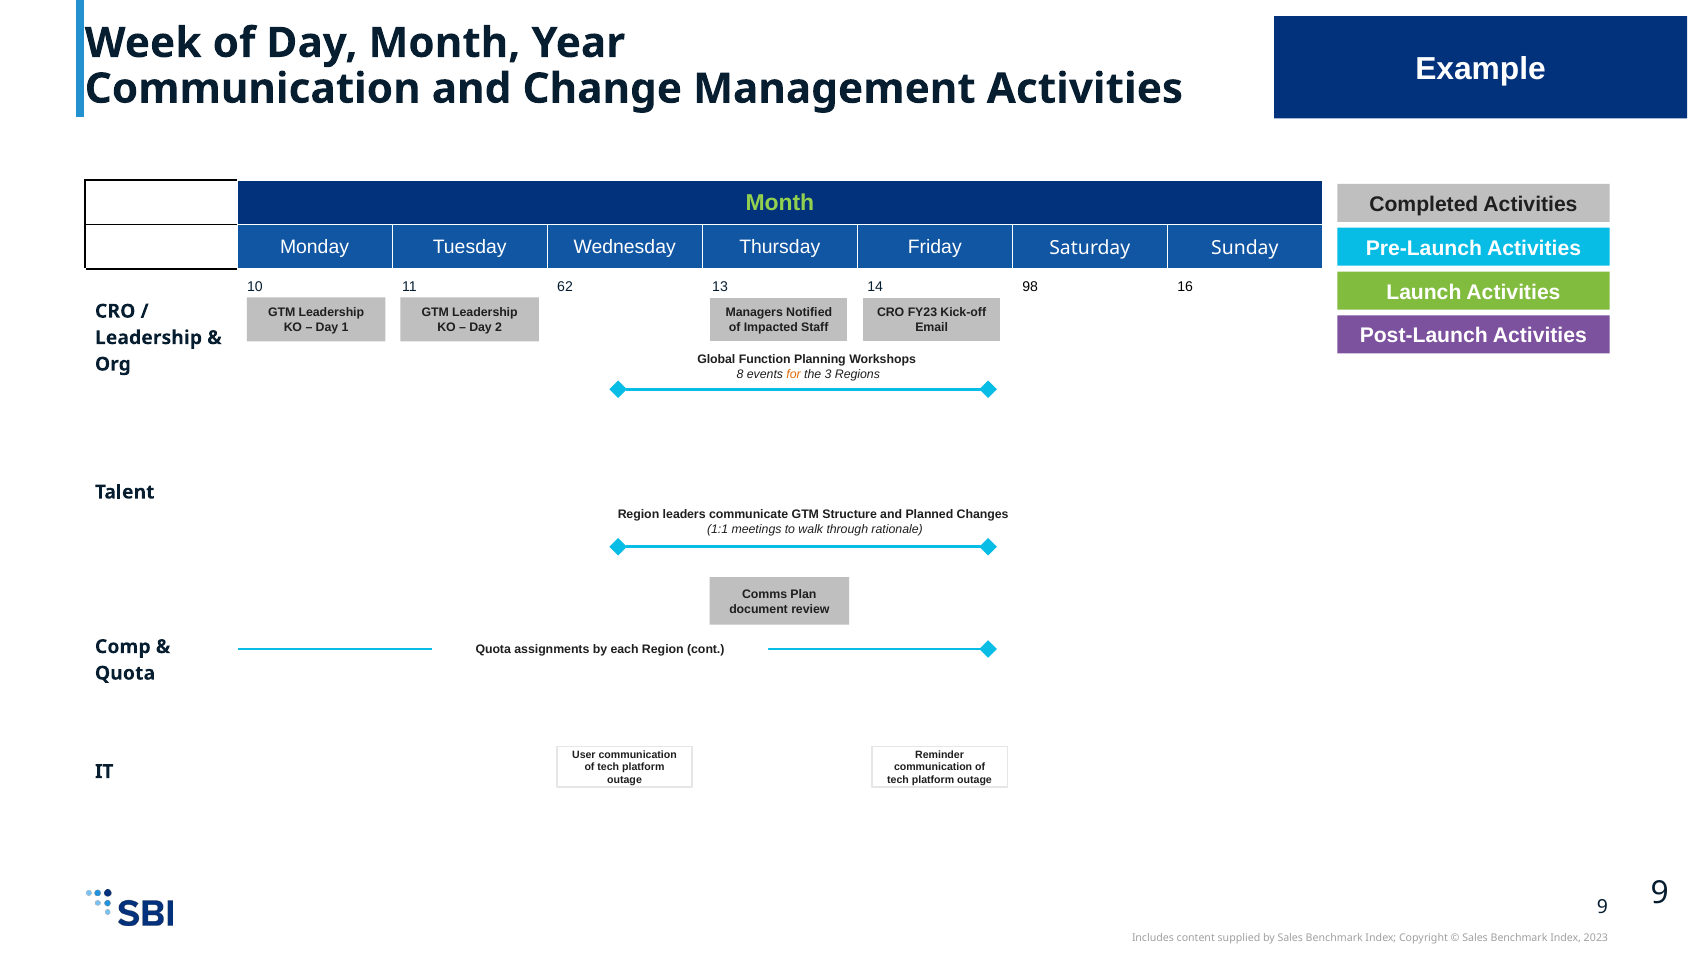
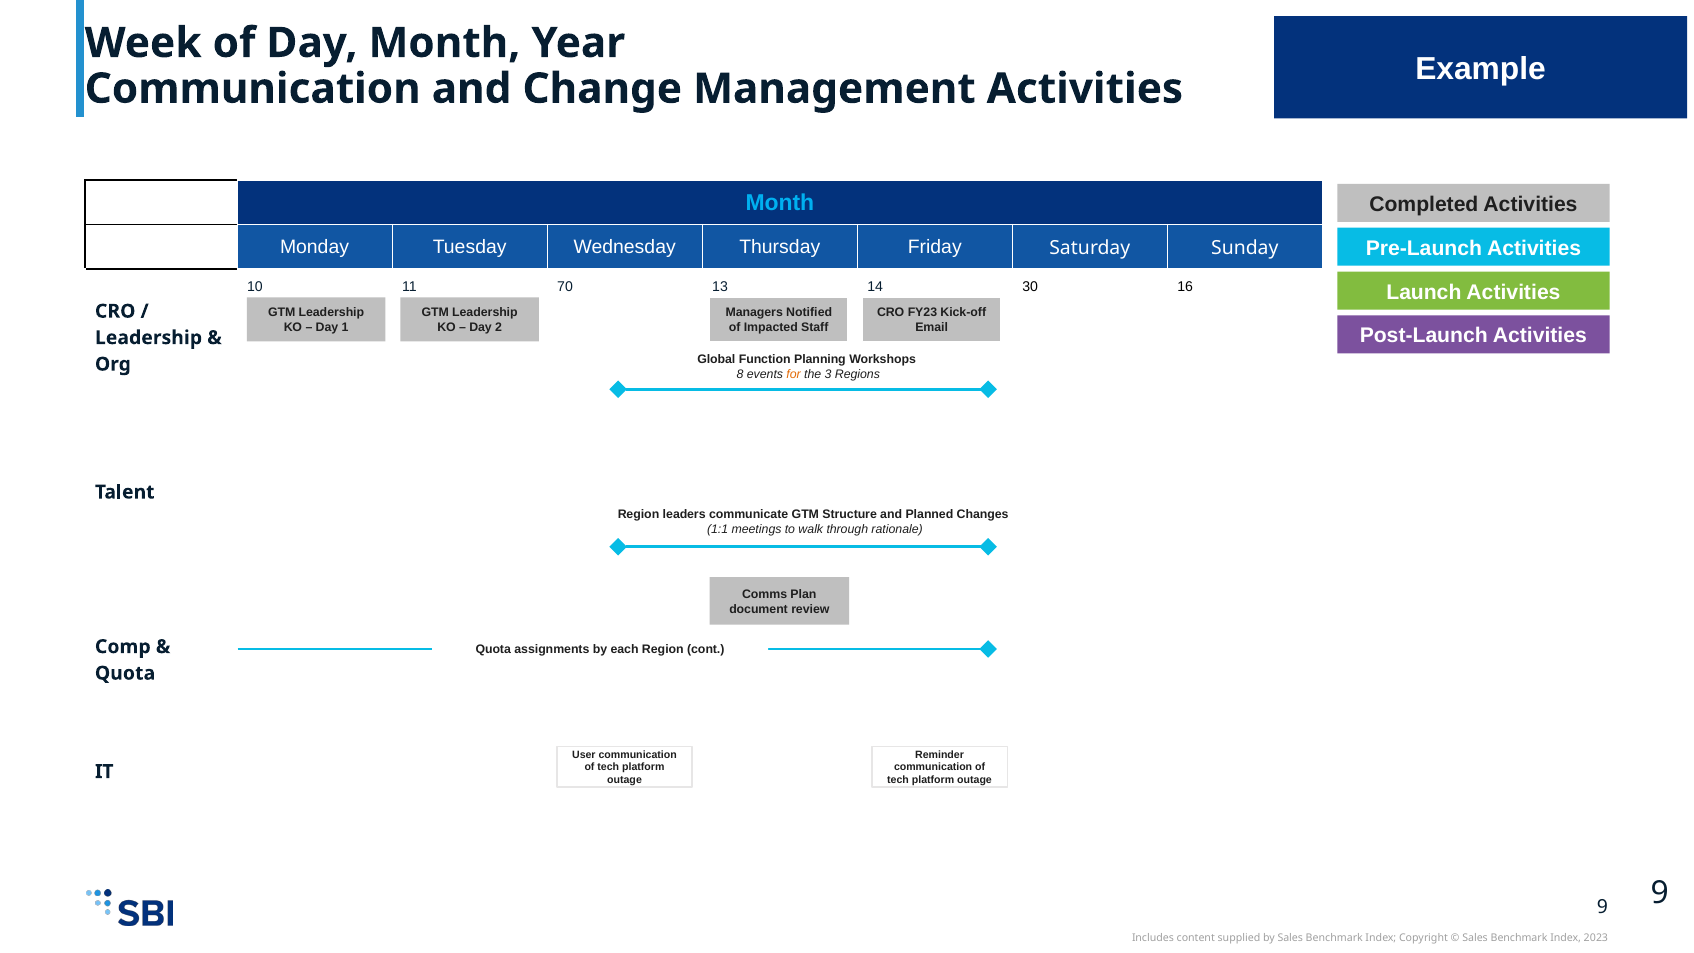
Month colour: light green -> light blue (780, 203)
62: 62 -> 70 (565, 287)
98: 98 -> 30 (1030, 287)
